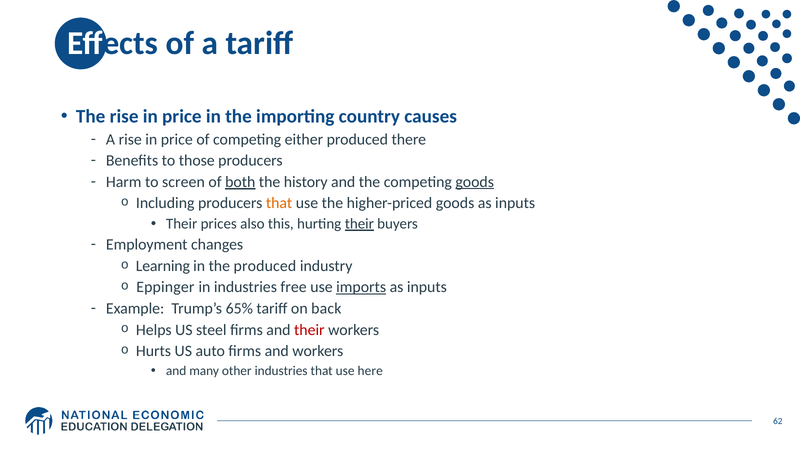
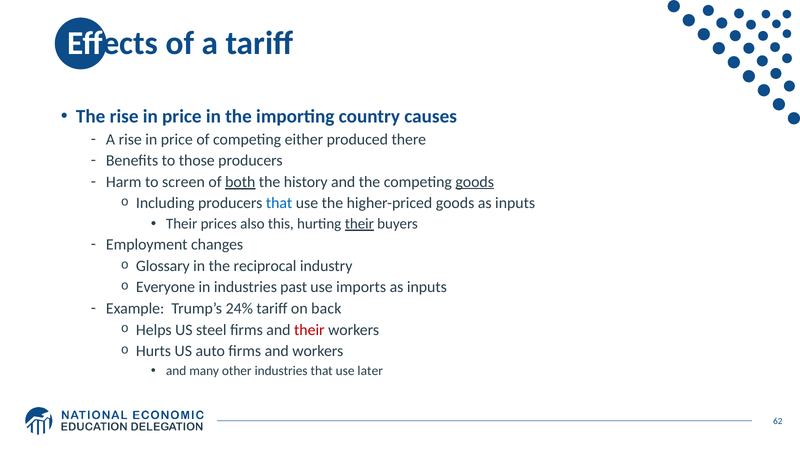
that colour: orange -> blue (279, 203)
Learning: Learning -> Glossary (163, 266)
the produced: produced -> reciprocal (265, 266)
Eppinger: Eppinger -> Everyone (166, 287)
free: free -> past (294, 287)
imports underline: present -> none (361, 287)
65%: 65% -> 24% (239, 309)
here: here -> later (370, 371)
